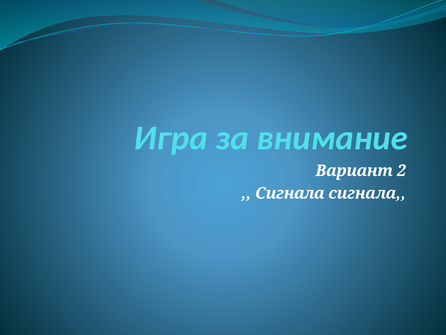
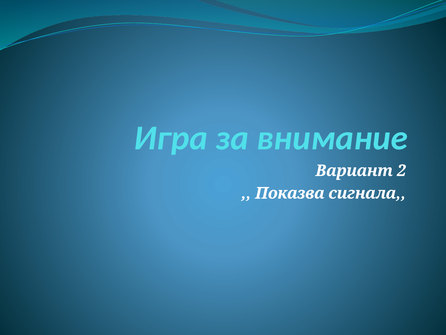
Сигнала: Сигнала -> Показва (290, 193)
